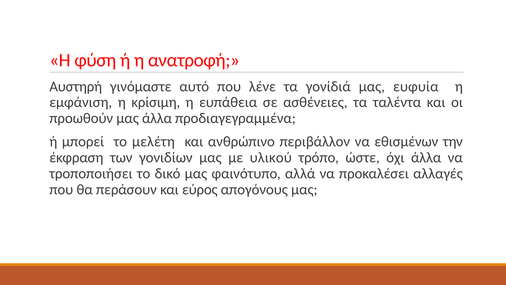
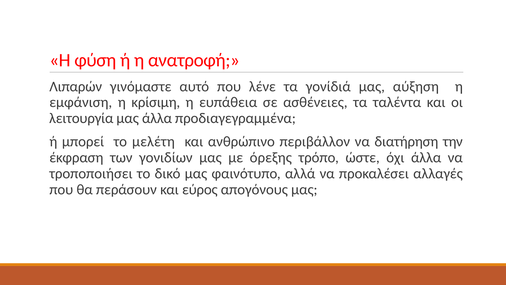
Αυστηρή: Αυστηρή -> Λιπαρών (76, 86)
ευφυία: ευφυία -> αύξηση (416, 86)
προωθούν: προωθούν -> λειτουργία (81, 118)
εθισμένων: εθισμένων -> διατήρηση (406, 141)
υλικού: υλικού -> όρεξης (271, 157)
